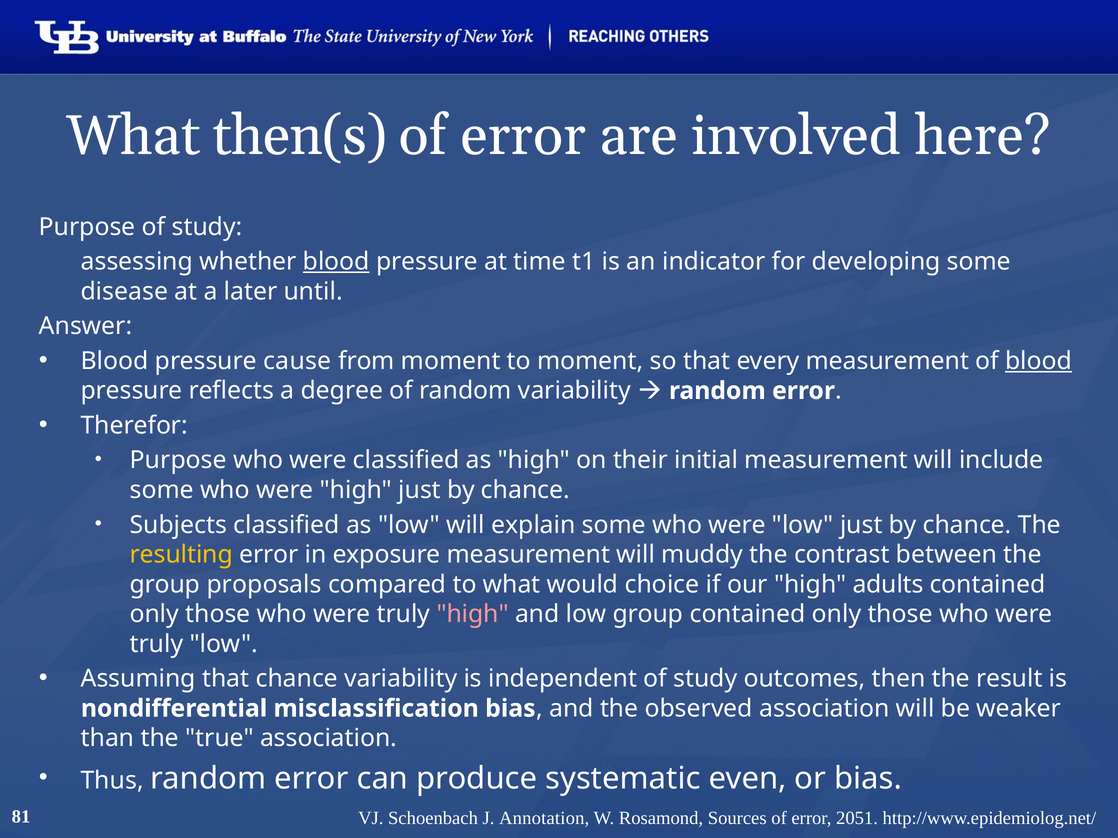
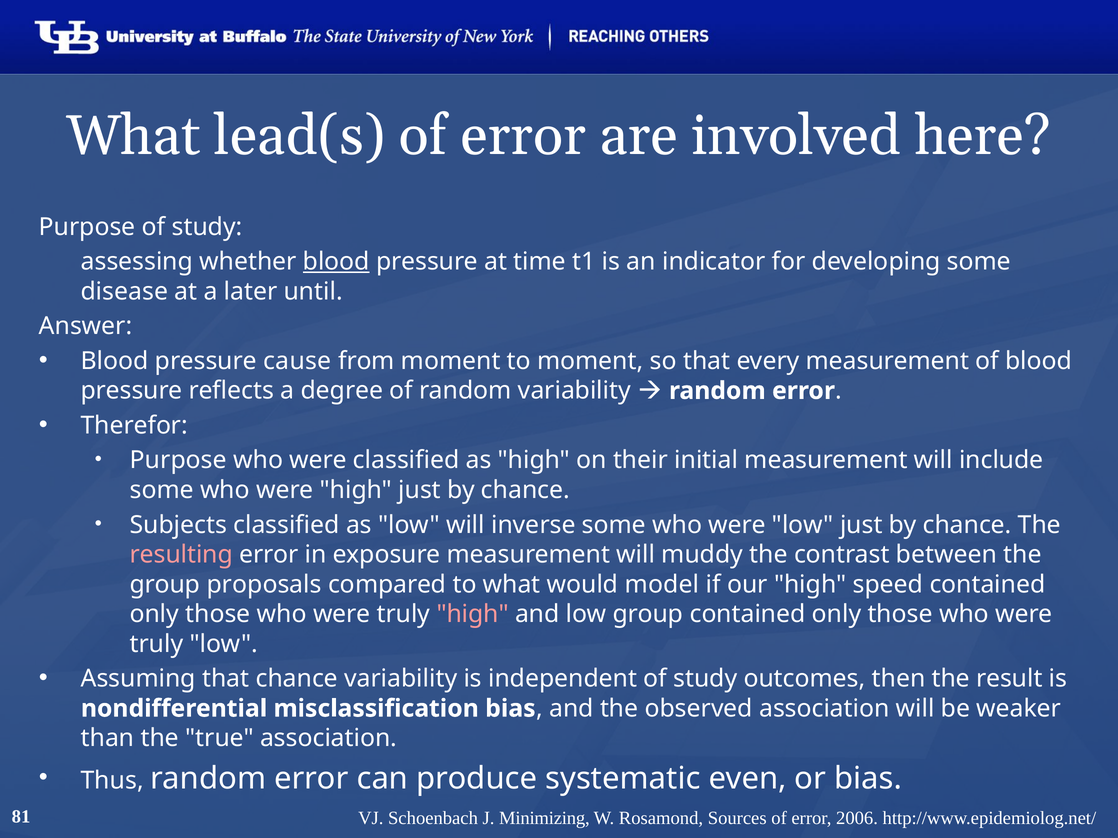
then(s: then(s -> lead(s (299, 136)
blood underline: present -> none (1039, 361)
explain: explain -> inverse (533, 525)
resulting colour: yellow -> pink (181, 555)
choice: choice -> model (662, 585)
adults: adults -> speed (888, 585)
Annotation: Annotation -> Minimizing (544, 819)
2051: 2051 -> 2006 (857, 819)
